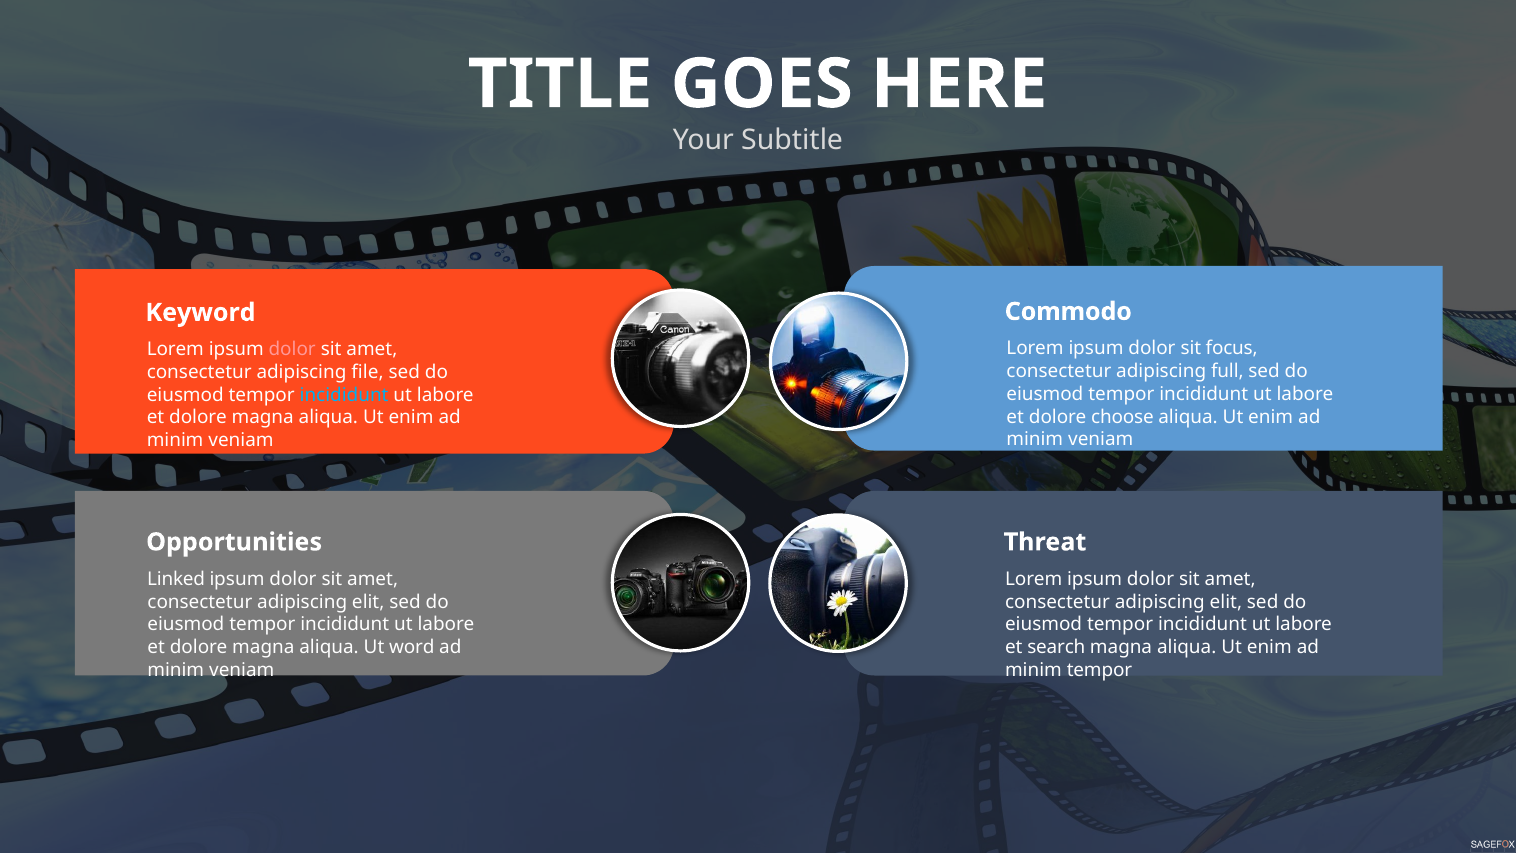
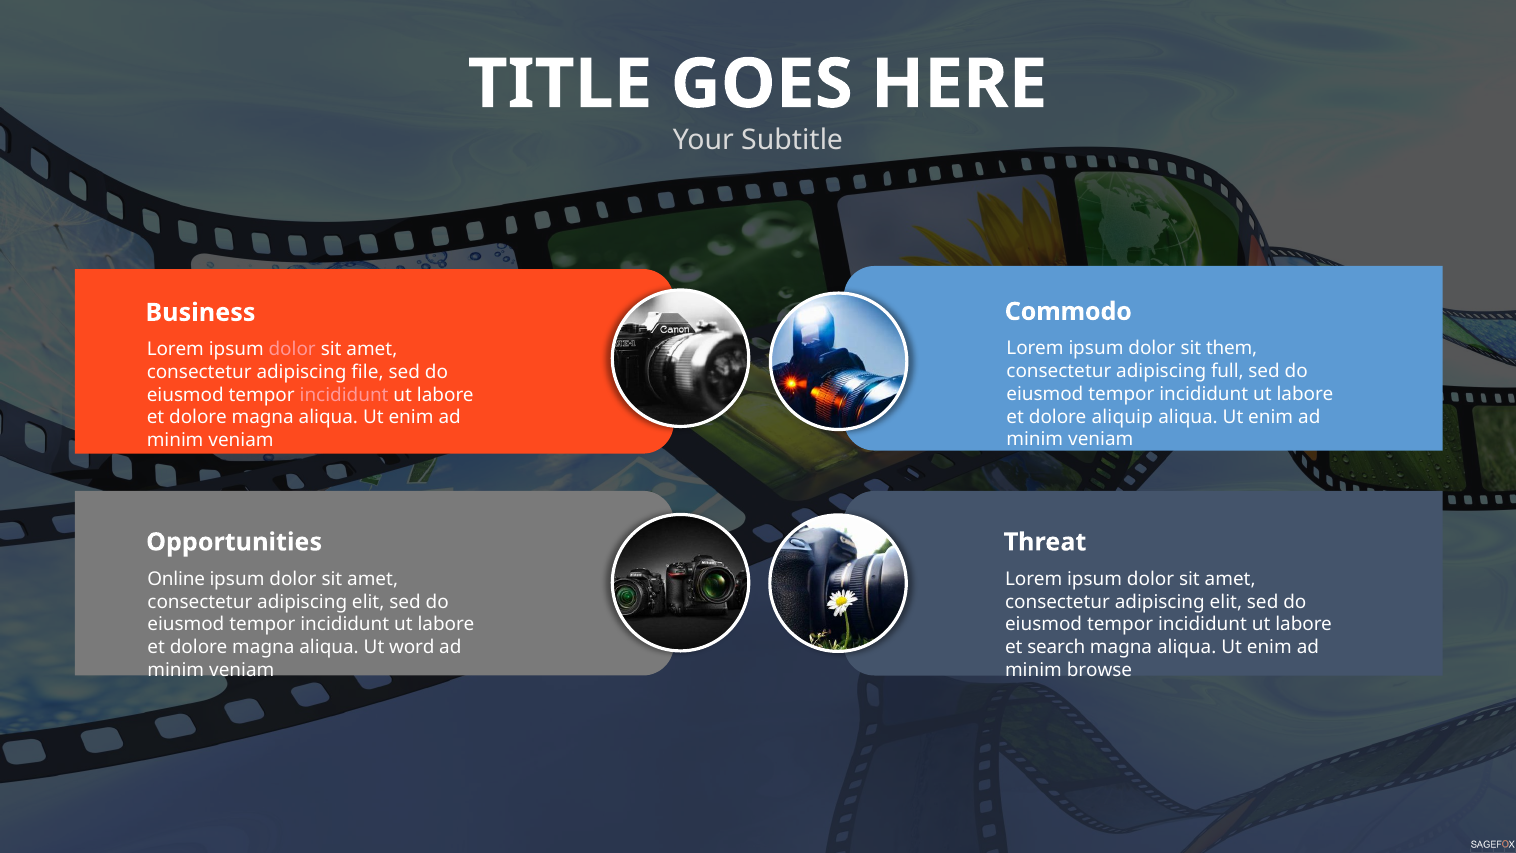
Keyword: Keyword -> Business (200, 312)
focus: focus -> them (1232, 348)
incididunt colour: light blue -> pink (344, 395)
choose: choose -> aliquip (1122, 417)
Linked: Linked -> Online (176, 579)
minim tempor: tempor -> browse (1099, 670)
